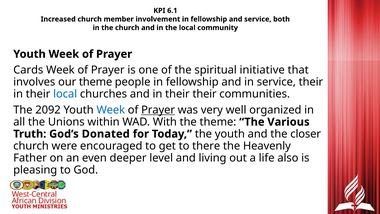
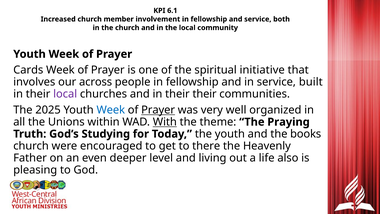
our theme: theme -> across (96, 82)
service their: their -> built (311, 82)
local colour: blue -> purple (65, 94)
2092: 2092 -> 2025 (48, 110)
With underline: none -> present (165, 122)
Various: Various -> Praying (289, 122)
Donated: Donated -> Studying (106, 134)
closer: closer -> books (306, 134)
